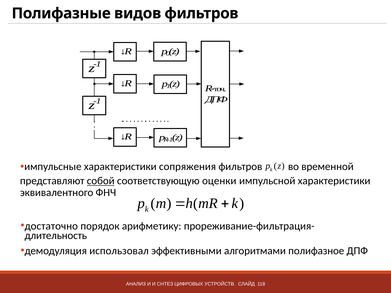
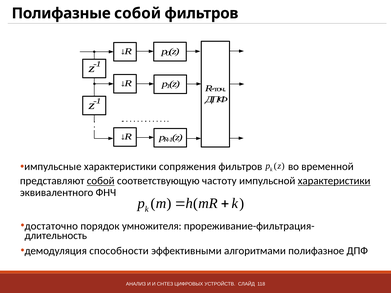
Полифазные видов: видов -> собой (138, 13)
оценки: оценки -> частоту (219, 181)
характеристики underline: none -> present (334, 181)
арифметику: арифметику -> умножителя (152, 226)
использовал: использовал -> способности (119, 251)
